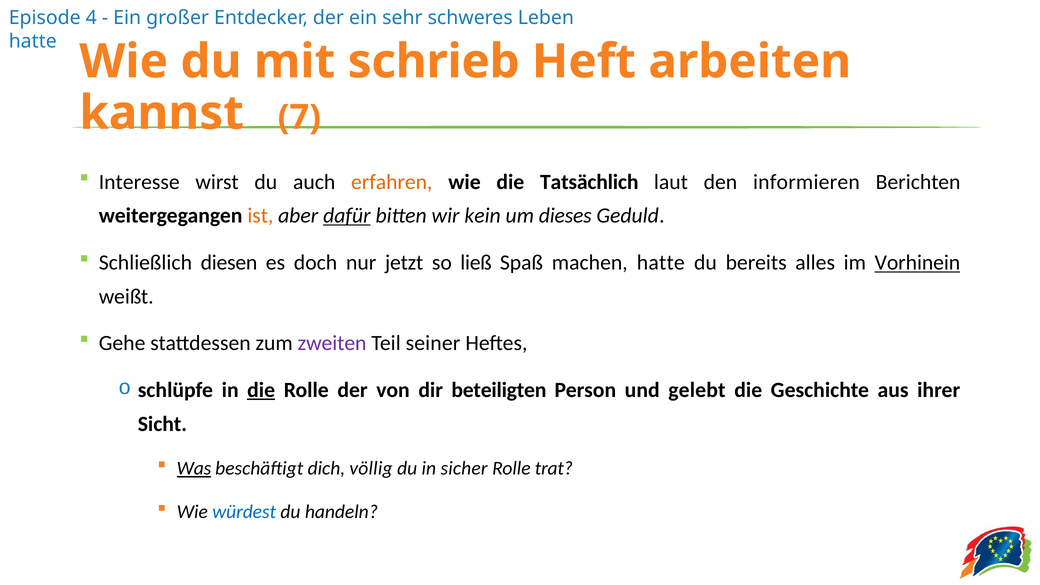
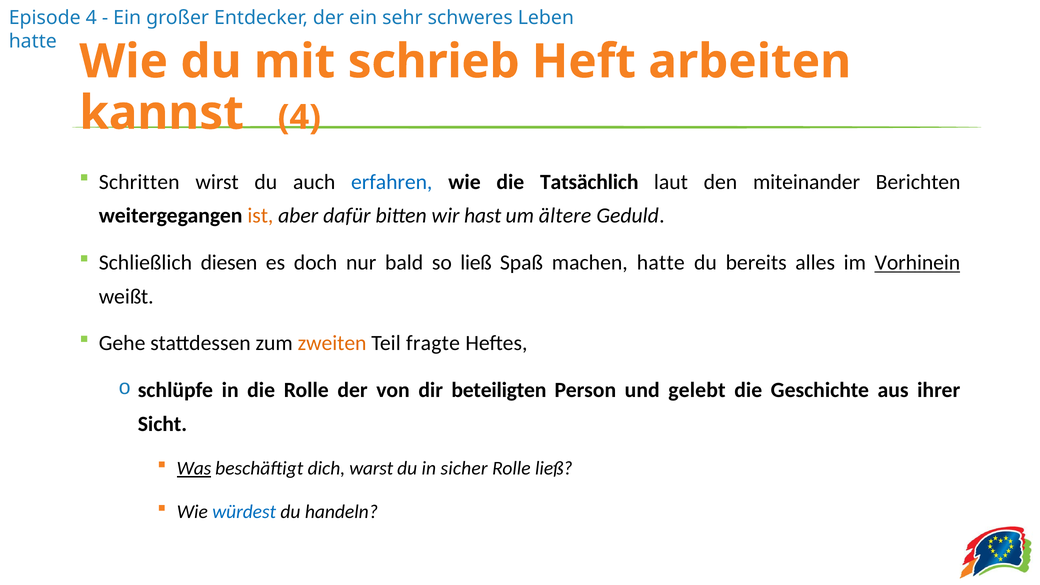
kannst 7: 7 -> 4 (299, 117)
Interesse: Interesse -> Schritten (139, 182)
erfahren colour: orange -> blue (392, 182)
informieren: informieren -> miteinander (807, 182)
dafür underline: present -> none (347, 216)
kein: kein -> hast (483, 216)
dieses: dieses -> ältere (565, 216)
jetzt: jetzt -> bald (404, 263)
zweiten colour: purple -> orange (332, 343)
seiner: seiner -> fragte (433, 343)
die underline: present -> none (261, 390)
völlig: völlig -> warst (371, 468)
Rolle trat: trat -> ließ (554, 468)
